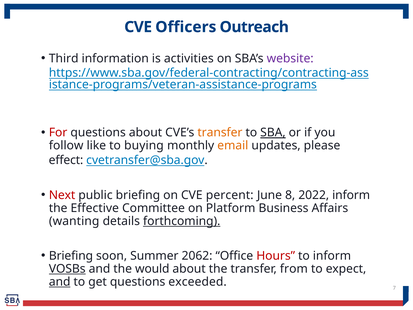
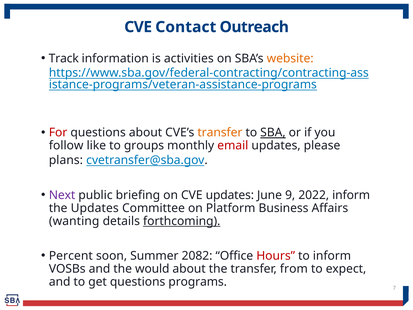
Officers: Officers -> Contact (186, 27)
Third: Third -> Track (64, 58)
website colour: purple -> orange (290, 58)
buying: buying -> groups (144, 146)
email colour: orange -> red (233, 146)
effect: effect -> plans (66, 160)
Next colour: red -> purple (62, 195)
CVE percent: percent -> updates (230, 195)
8: 8 -> 9 (290, 195)
the Effective: Effective -> Updates (95, 208)
Briefing: Briefing -> Percent (71, 256)
2062: 2062 -> 2082 (197, 256)
VOSBs underline: present -> none (67, 269)
and underline: present -> none (60, 282)
exceeded: exceeded -> programs (198, 282)
